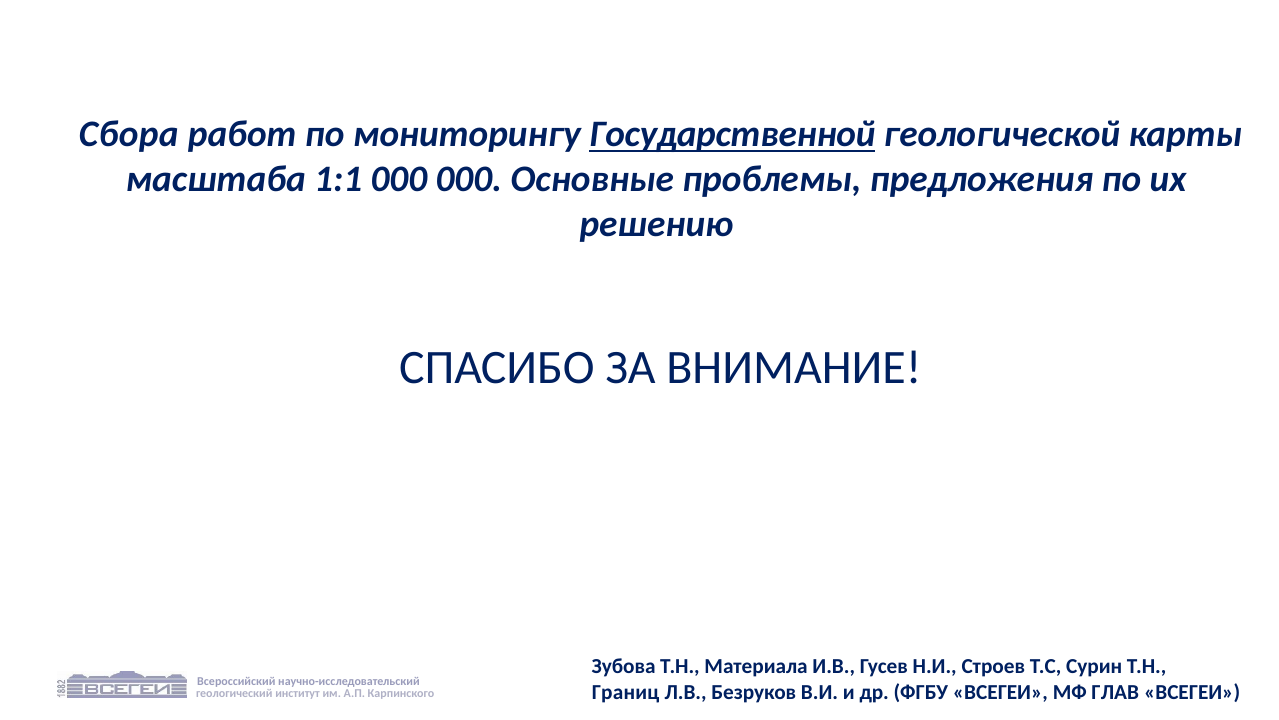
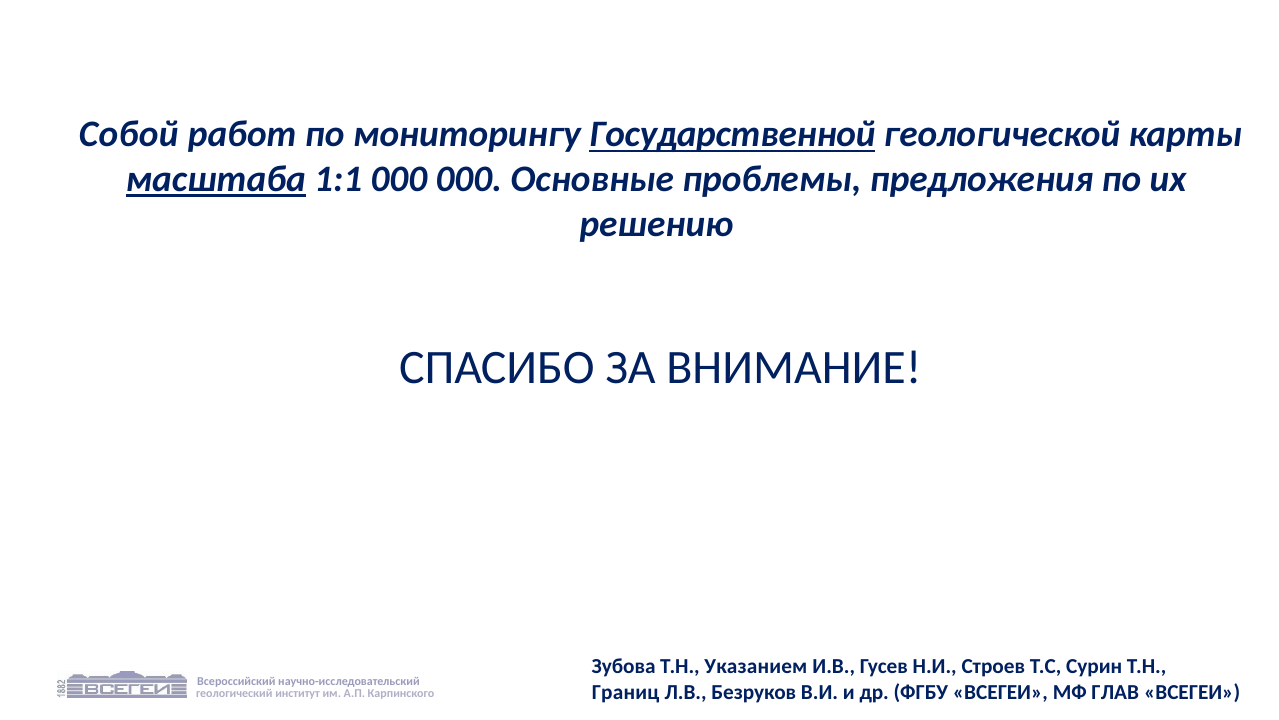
Сбора: Сбора -> Собой (129, 135)
масштаба underline: none -> present (216, 179)
Материала: Материала -> Указанием (756, 666)
